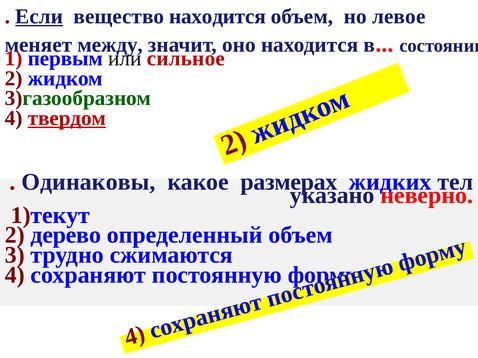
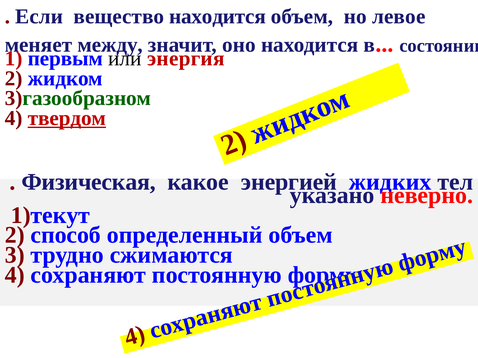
Если underline: present -> none (39, 17)
сильное: сильное -> энергия (186, 59)
Одинаковы: Одинаковы -> Физическая (89, 182)
размерах: размерах -> энергией (289, 182)
дерево: дерево -> способ (66, 235)
